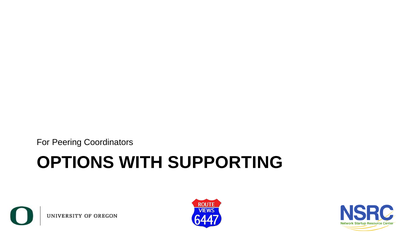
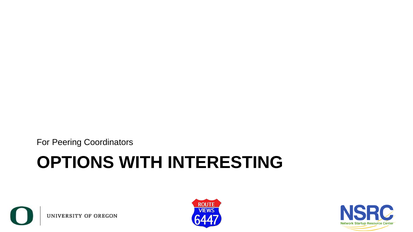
SUPPORTING: SUPPORTING -> INTERESTING (225, 163)
